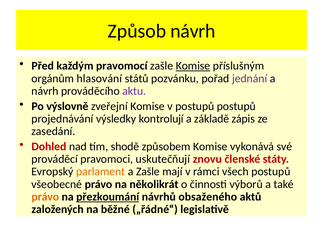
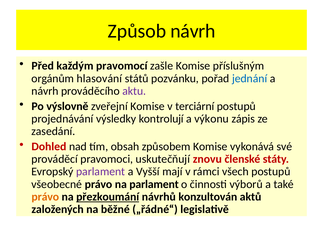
Komise underline: present -> none (193, 66)
jednání colour: purple -> blue (250, 79)
v postupů: postupů -> terciární (195, 106)
základě: základě -> výkonu (212, 119)
shodě: shodě -> obsah (125, 147)
parlament colour: orange -> purple (101, 172)
a Zašle: Zašle -> Vyšší (148, 172)
na několikrát: několikrát -> parlament (154, 184)
obsaženého: obsaženého -> konzultován (208, 197)
